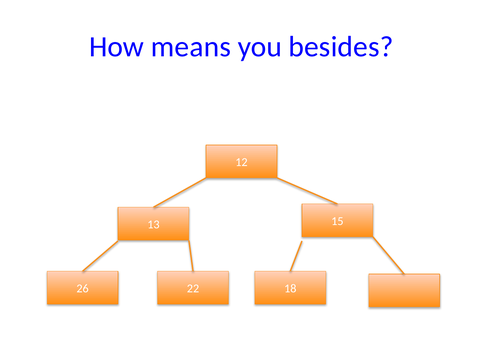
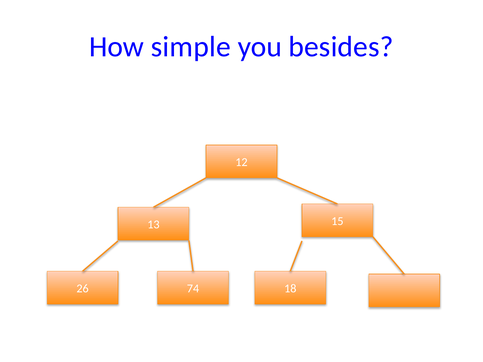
means: means -> simple (191, 47)
22: 22 -> 74 (193, 289)
